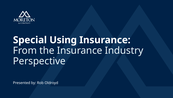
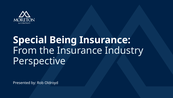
Using: Using -> Being (63, 40)
